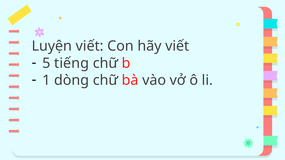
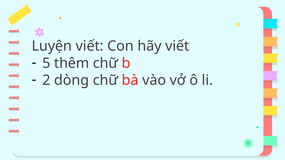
tiếng: tiếng -> thêm (72, 63)
1: 1 -> 2 (46, 80)
